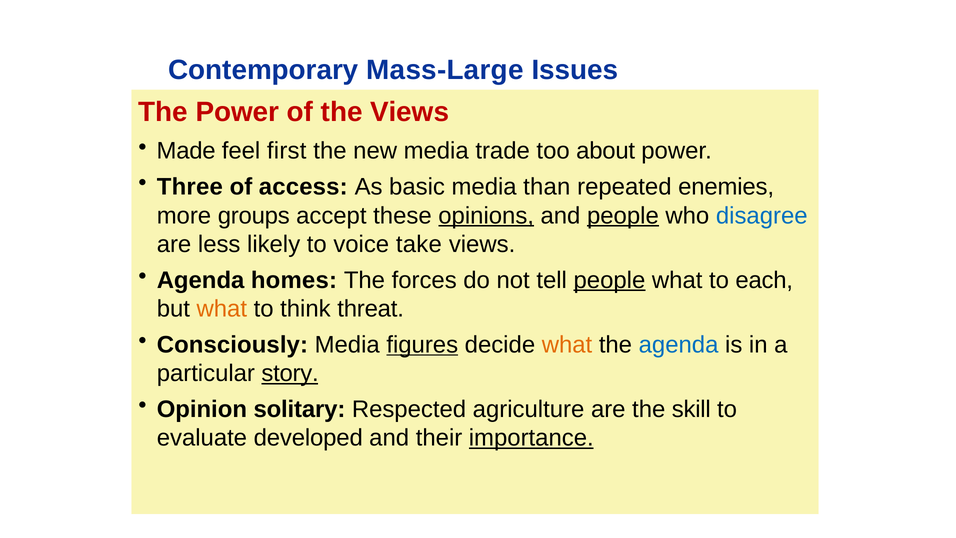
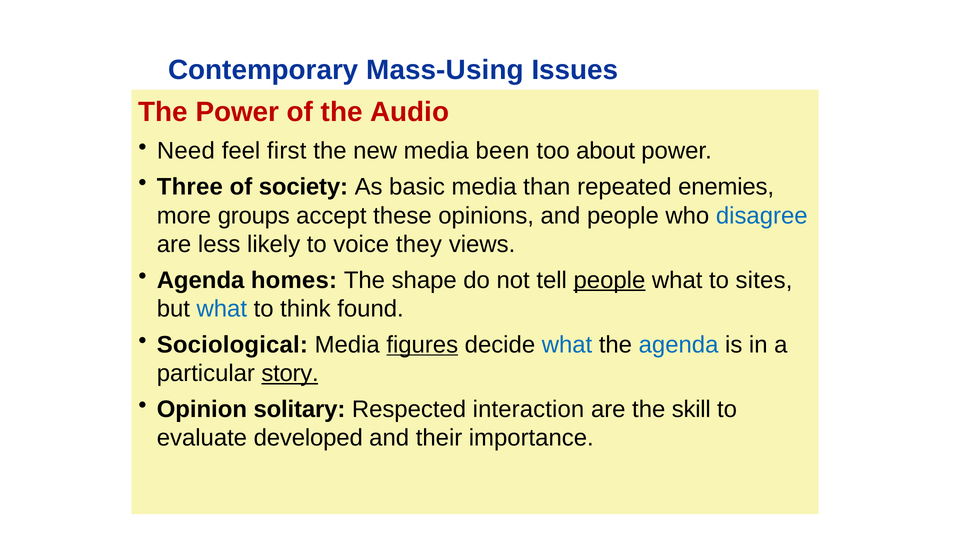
Mass-Large: Mass-Large -> Mass-Using (445, 70)
the Views: Views -> Audio (410, 112)
Made: Made -> Need (186, 151)
trade: trade -> been (503, 151)
access: access -> society (303, 187)
opinions underline: present -> none (486, 216)
people underline: present -> none (623, 216)
take: take -> they (419, 244)
forces: forces -> shape (424, 280)
each: each -> sites (764, 280)
what colour: orange -> blue (222, 309)
threat: threat -> found (371, 309)
Consciously: Consciously -> Sociological (232, 345)
what colour: orange -> blue (567, 345)
agriculture: agriculture -> interaction (528, 409)
importance underline: present -> none (531, 438)
